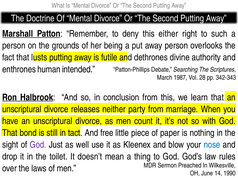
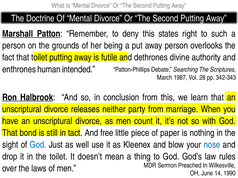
either: either -> states (168, 34)
that lusts: lusts -> toilet (39, 58)
God colour: purple -> blue (38, 145)
